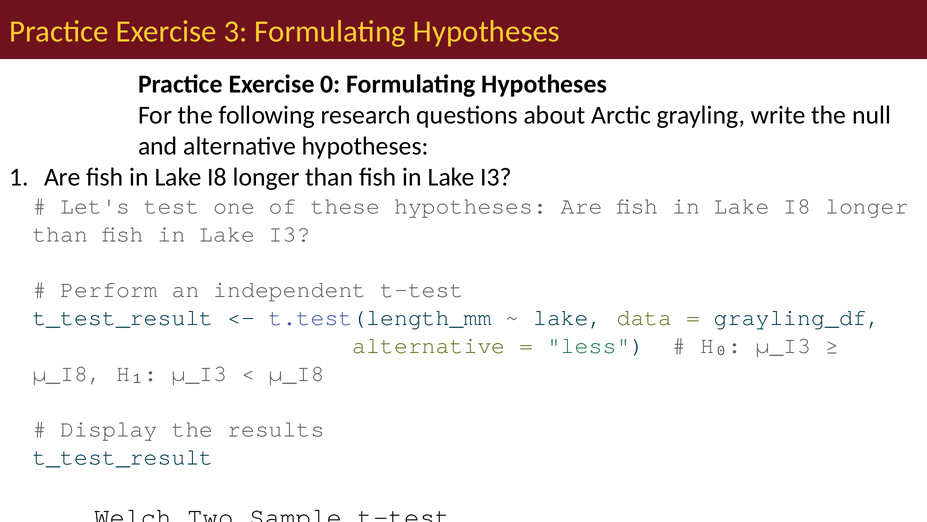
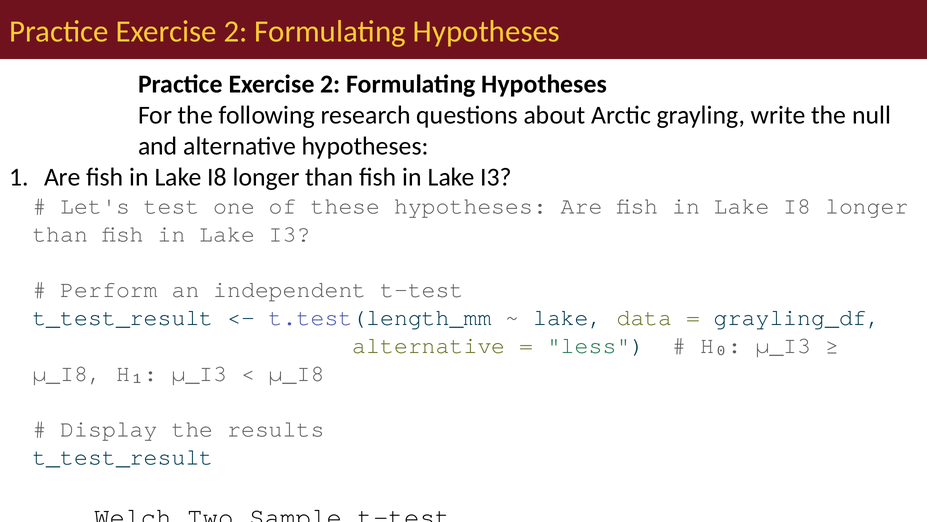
3: 3 -> 2 (236, 32)
0: 0 -> 2 (330, 84)
